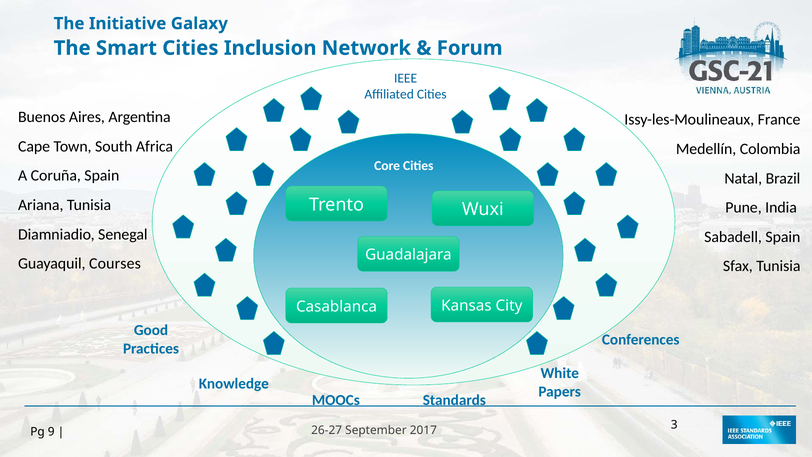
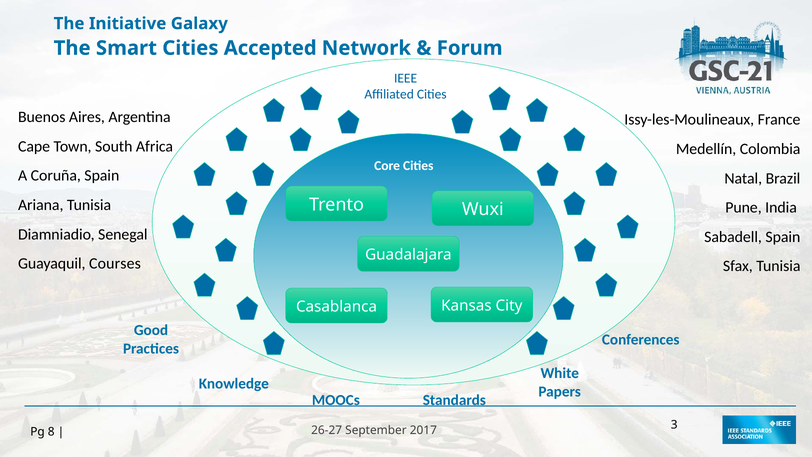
Inclusion: Inclusion -> Accepted (270, 48)
9: 9 -> 8 (51, 432)
